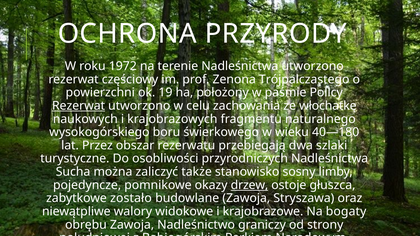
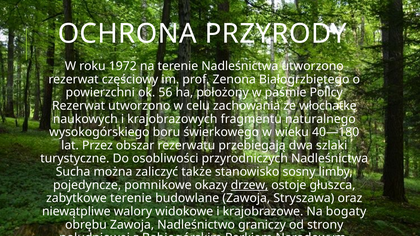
Trójpalczastego: Trójpalczastego -> Białogrzbietego (304, 79)
19: 19 -> 56 (165, 93)
Rezerwat underline: present -> none (79, 106)
zabytkowe zostało: zostało -> terenie (131, 198)
